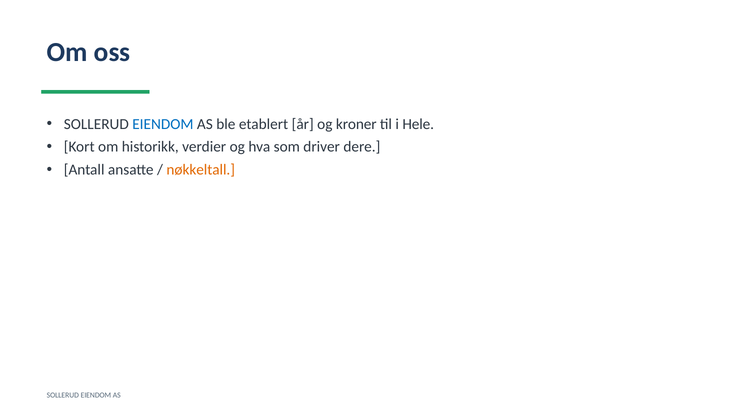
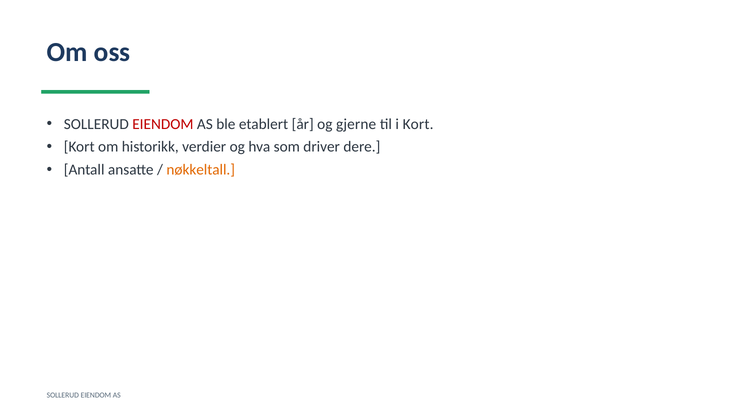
EIENDOM colour: blue -> red (163, 124)
kroner: kroner -> gjerne (356, 124)
i Hele: Hele -> Kort (418, 124)
